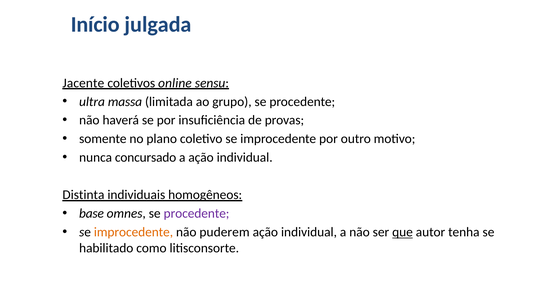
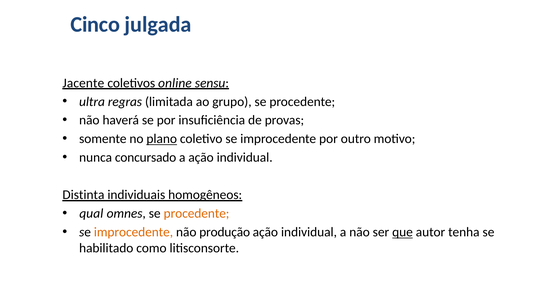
Início: Início -> Cinco (95, 24)
massa: massa -> regras (125, 102)
plano underline: none -> present (162, 139)
base: base -> qual (91, 213)
procedente colour: purple -> orange (197, 213)
puderem: puderem -> produção (225, 232)
